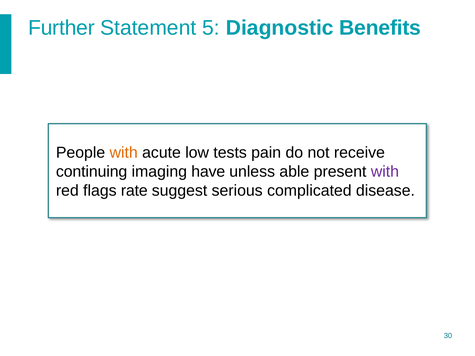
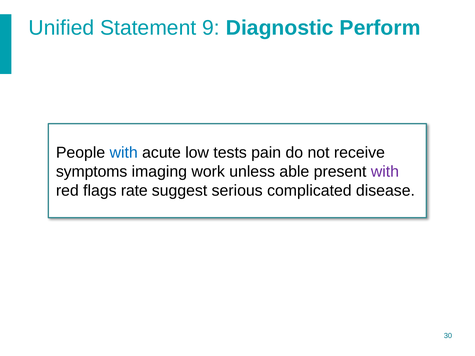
Further: Further -> Unified (61, 28)
5: 5 -> 9 (211, 28)
Benefits: Benefits -> Perform (380, 28)
with colour: orange -> blue (124, 153)
continuing: continuing -> symptoms (92, 172)
have: have -> work (208, 172)
